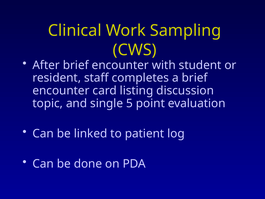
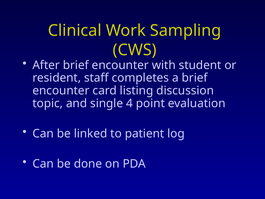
5: 5 -> 4 (130, 103)
